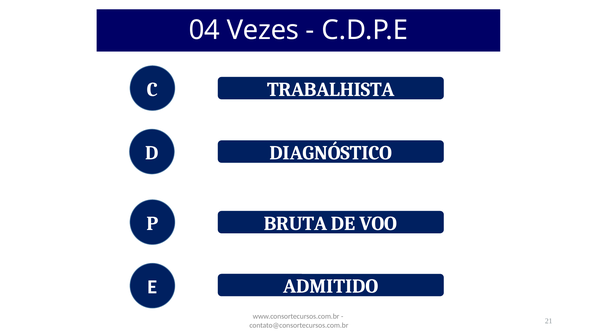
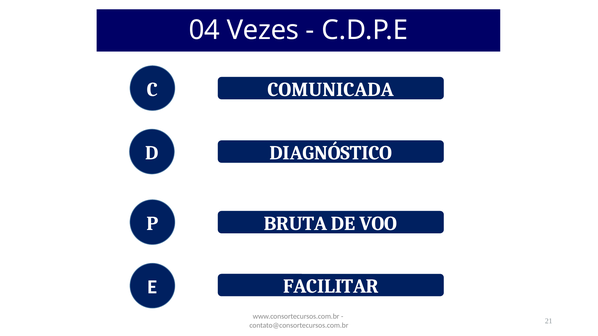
TRABALHISTA: TRABALHISTA -> COMUNICADA (331, 90)
ADMITIDO: ADMITIDO -> FACILITAR (331, 287)
